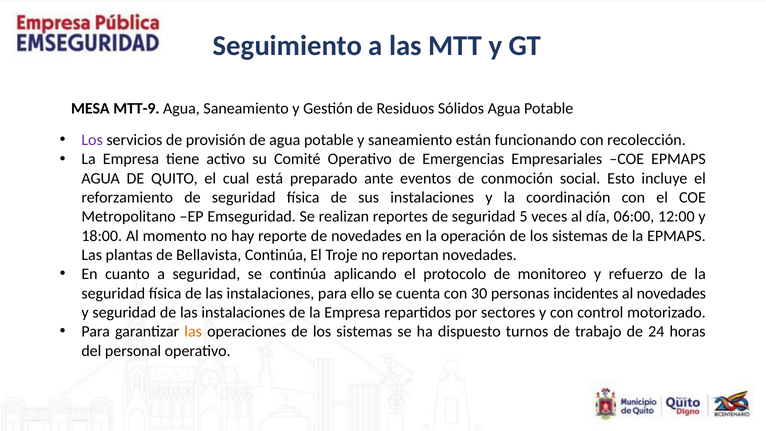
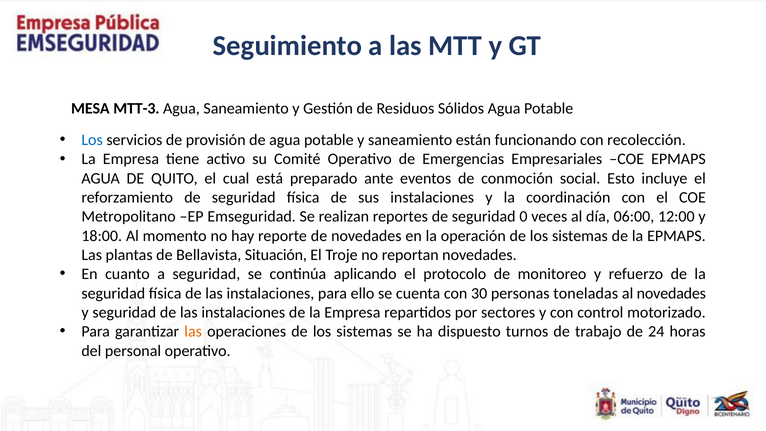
MTT-9: MTT-9 -> MTT-3 (136, 108)
Los colour: purple -> blue (92, 140)
5: 5 -> 0 (524, 217)
Bellavista Continúa: Continúa -> Situación (276, 255)
incidentes: incidentes -> toneladas (586, 293)
